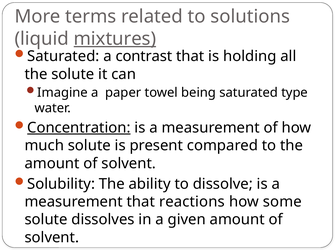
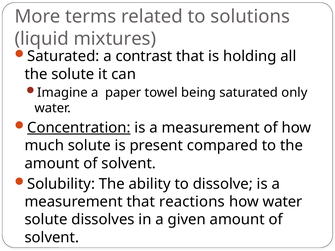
mixtures underline: present -> none (115, 39)
type: type -> only (294, 93)
how some: some -> water (282, 202)
